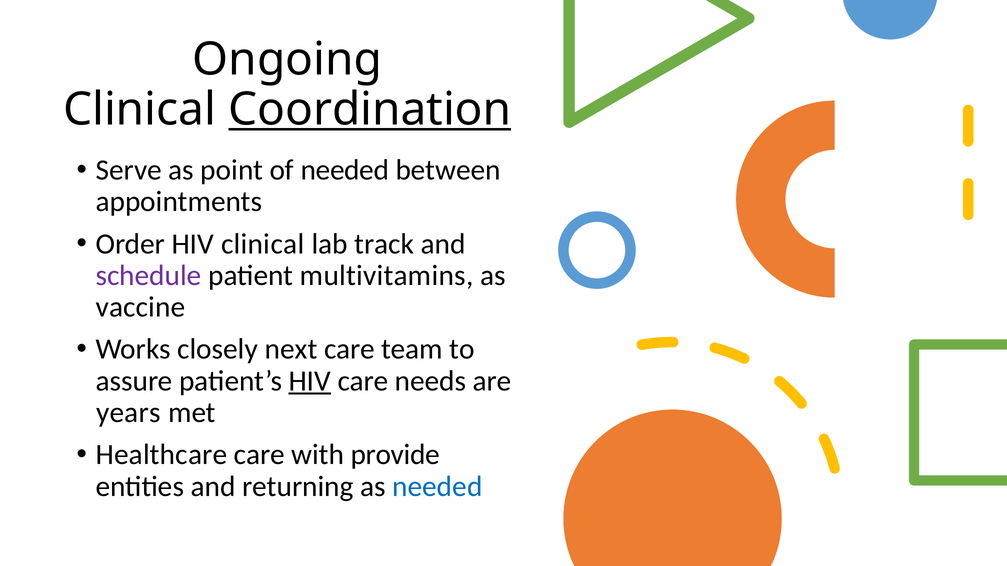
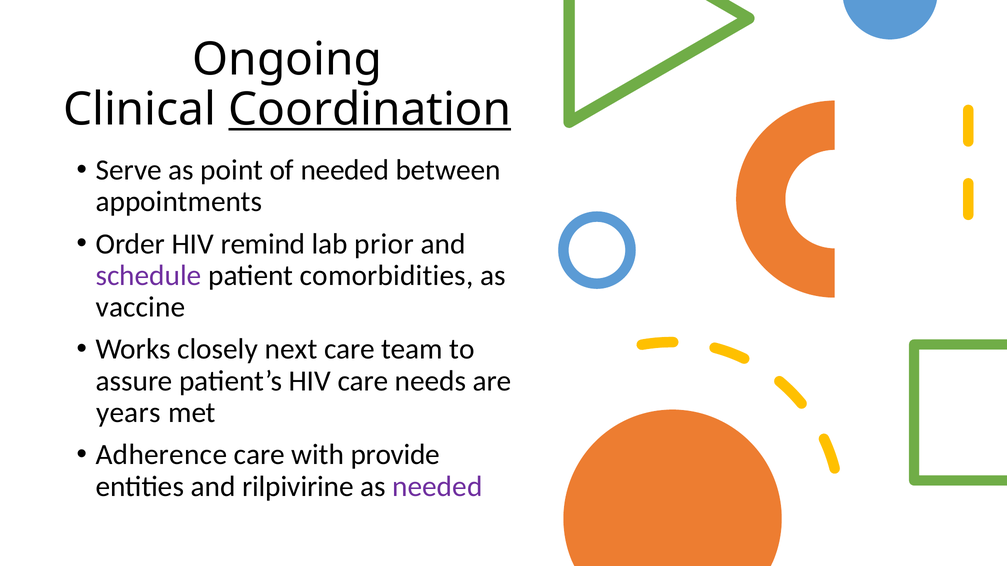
HIV clinical: clinical -> remind (263, 244)
track: track -> prior (384, 244)
multivitamins: multivitamins -> comorbidities (387, 276)
HIV underline: present -> none (310, 381)
Healthcare: Healthcare -> Adherence (161, 455)
returning: returning -> rilpivirine (298, 487)
needed colour: blue -> purple (437, 487)
